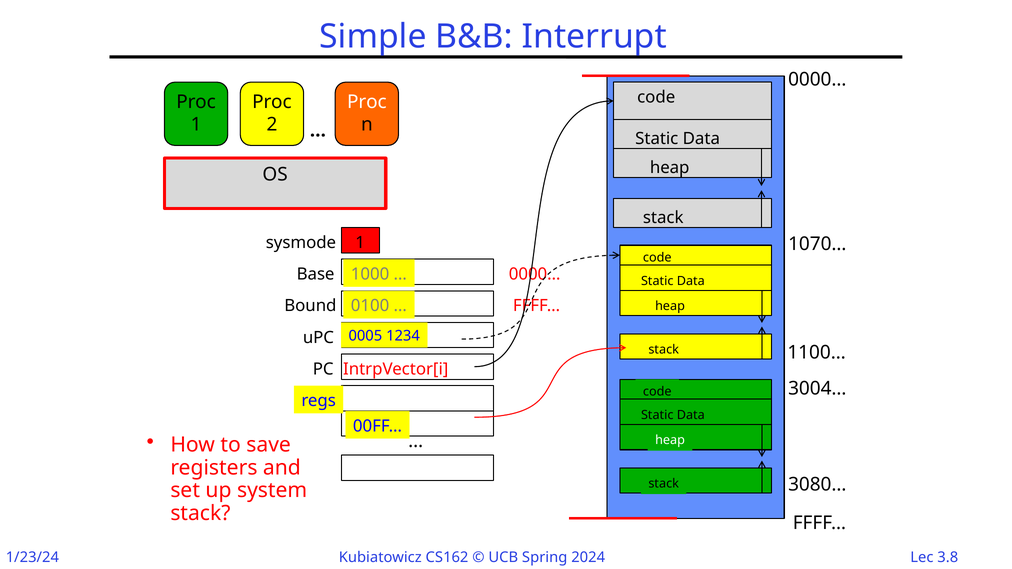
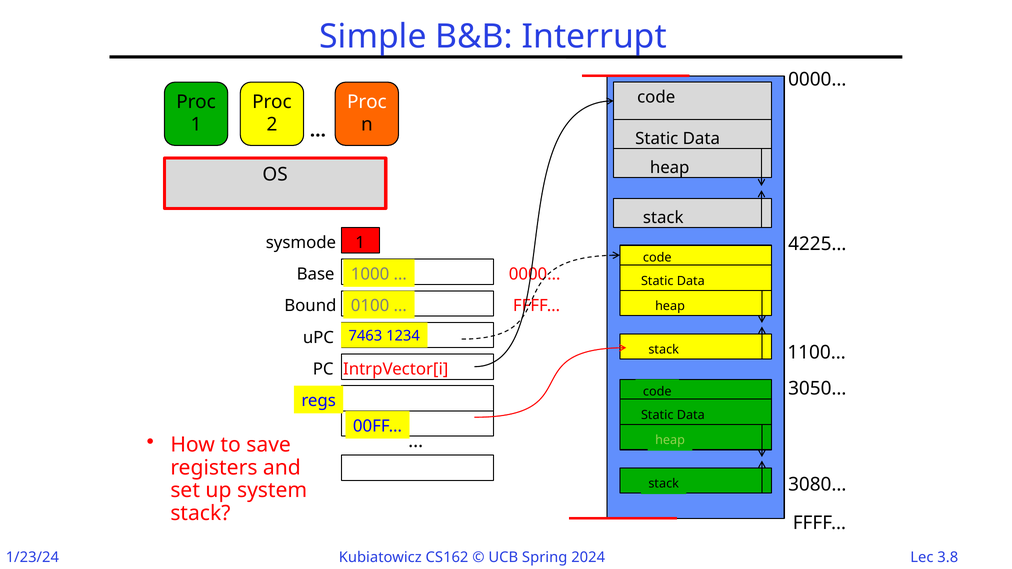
1070…: 1070… -> 4225… (817, 244)
0005: 0005 -> 7463 (365, 336)
3004…: 3004… -> 3050… (817, 389)
heap colour: white -> light green (670, 440)
